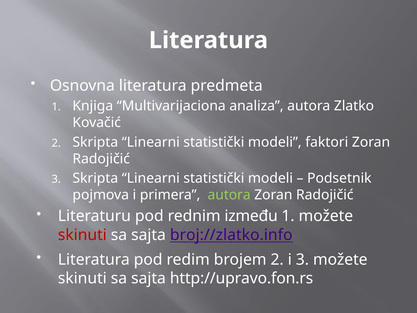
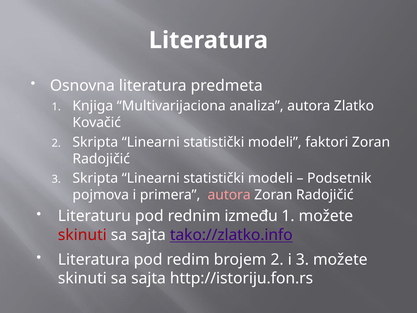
autora colour: light green -> pink (229, 195)
broj://zlatko.info: broj://zlatko.info -> tako://zlatko.info (231, 235)
http://upravo.fon.rs: http://upravo.fon.rs -> http://istoriju.fon.rs (242, 278)
